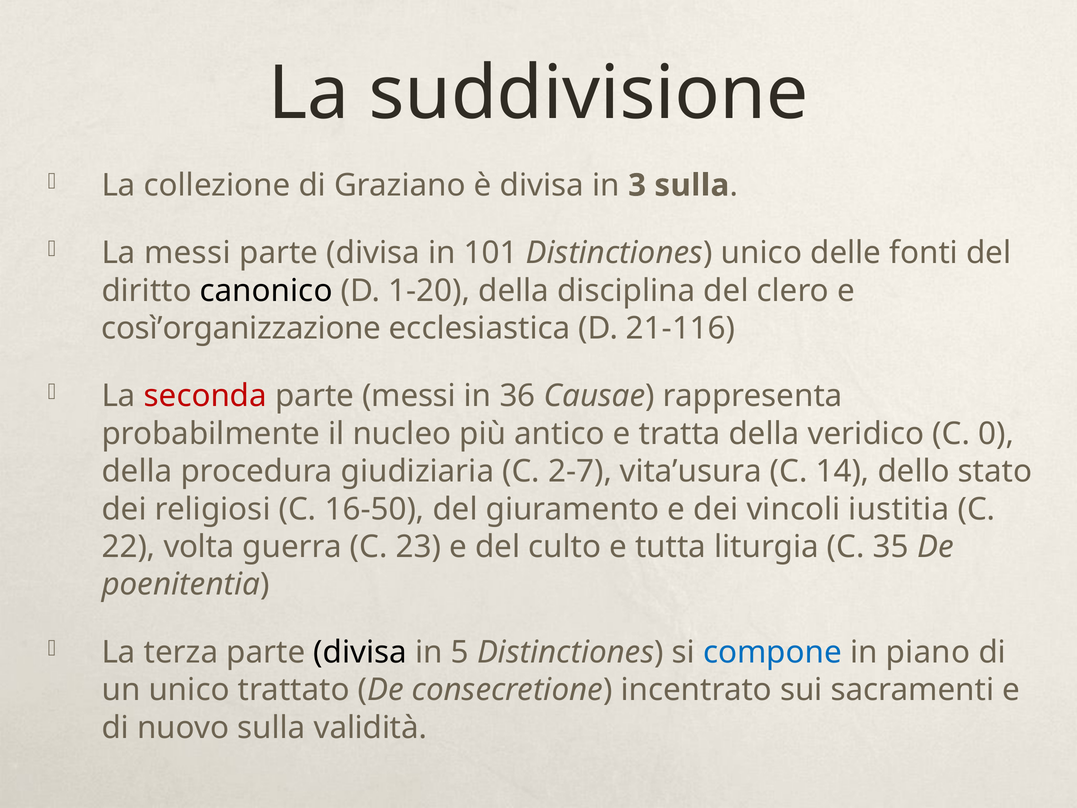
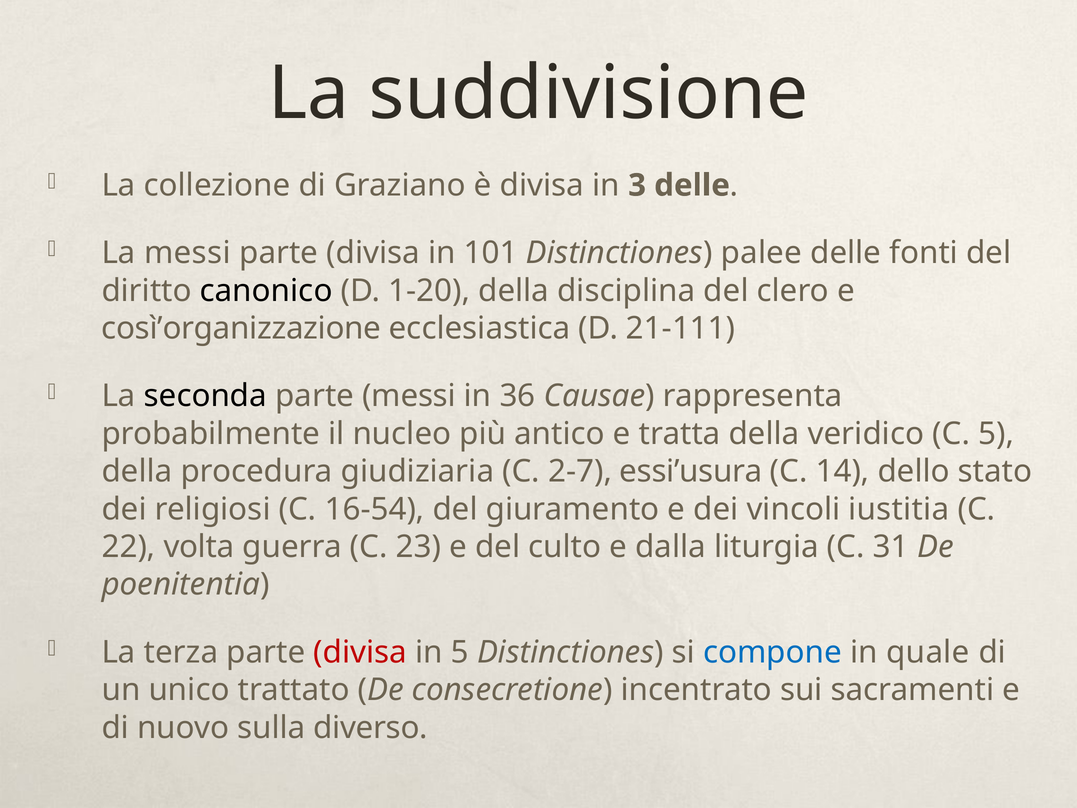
3 sulla: sulla -> delle (692, 185)
Distinctiones unico: unico -> palee (761, 253)
21-116: 21-116 -> 21-111 (681, 328)
seconda colour: red -> black (205, 396)
C 0: 0 -> 5 (996, 434)
vita’usura: vita’usura -> essi’usura (691, 471)
16-50: 16-50 -> 16-54 (374, 509)
tutta: tutta -> dalla (671, 547)
35: 35 -> 31 (891, 547)
divisa colour: black -> red (360, 652)
piano: piano -> quale (928, 652)
validità: validità -> diverso (370, 727)
